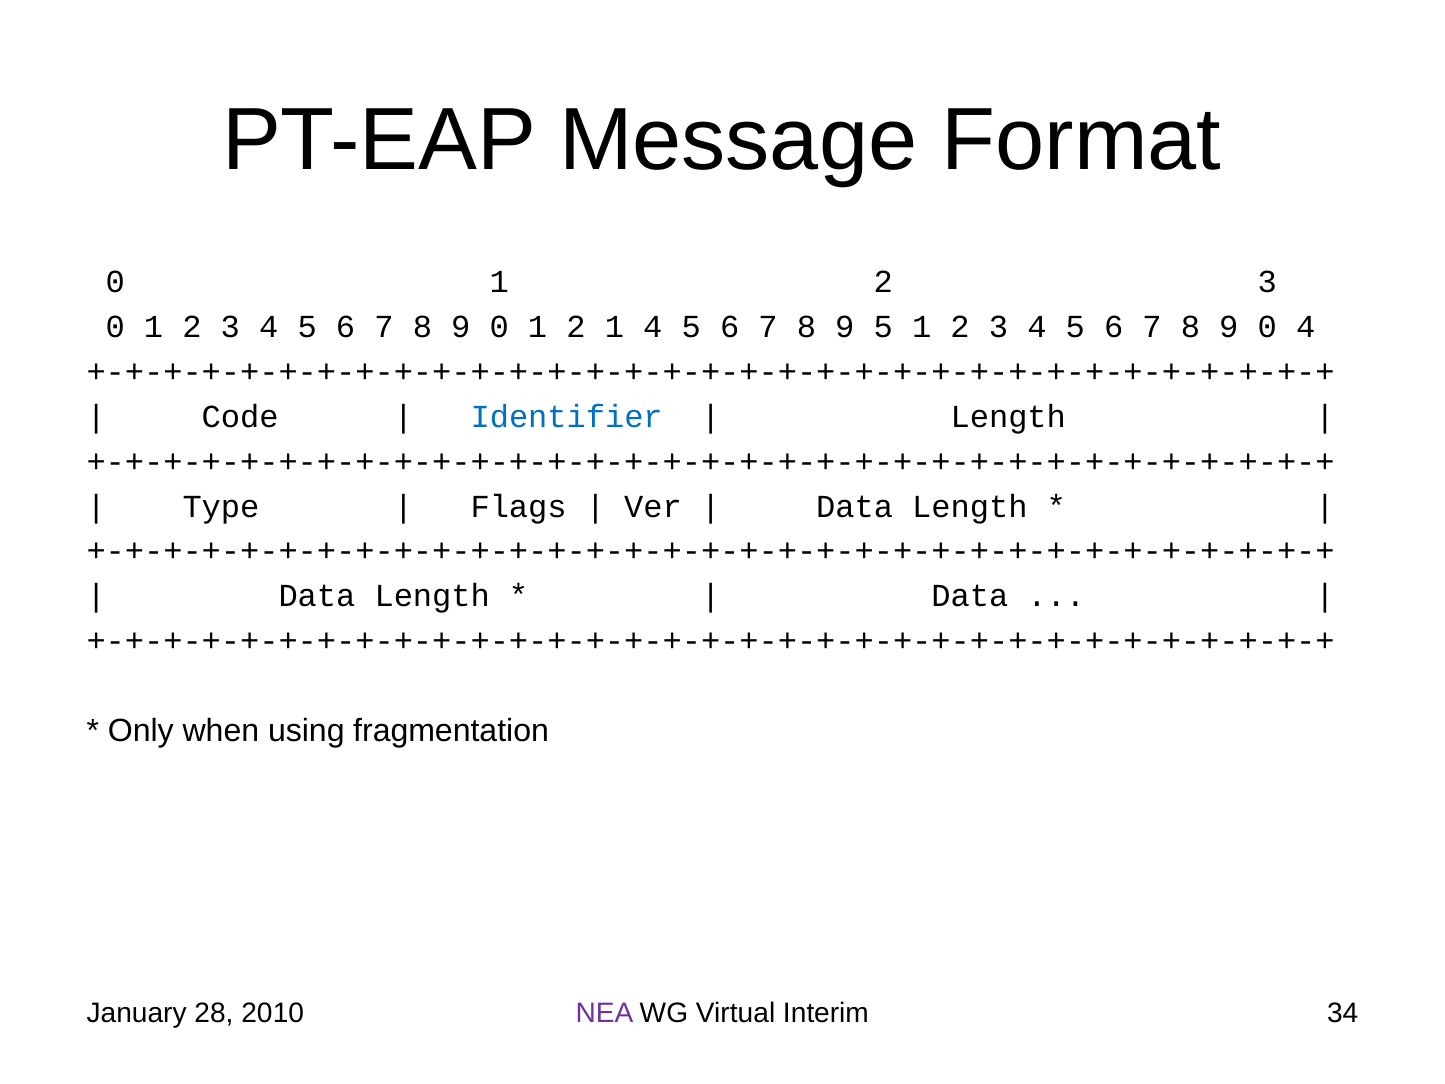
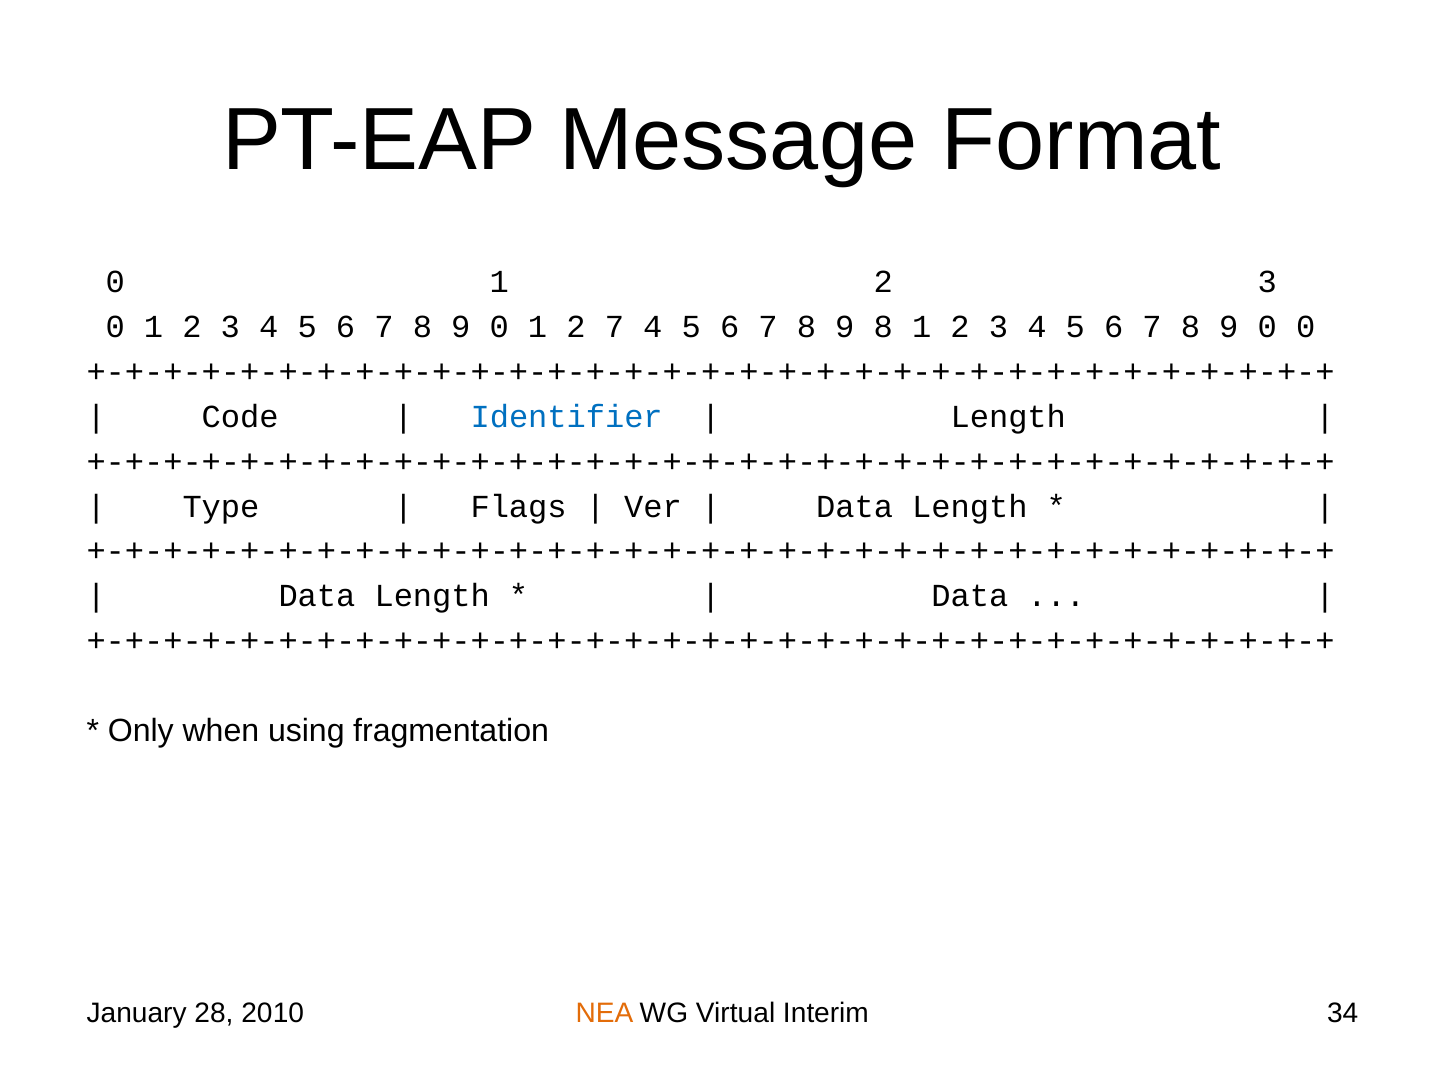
2 1: 1 -> 7 (615, 327)
9 5: 5 -> 8 (883, 327)
0 4: 4 -> 0 (1306, 327)
NEA colour: purple -> orange (604, 1013)
